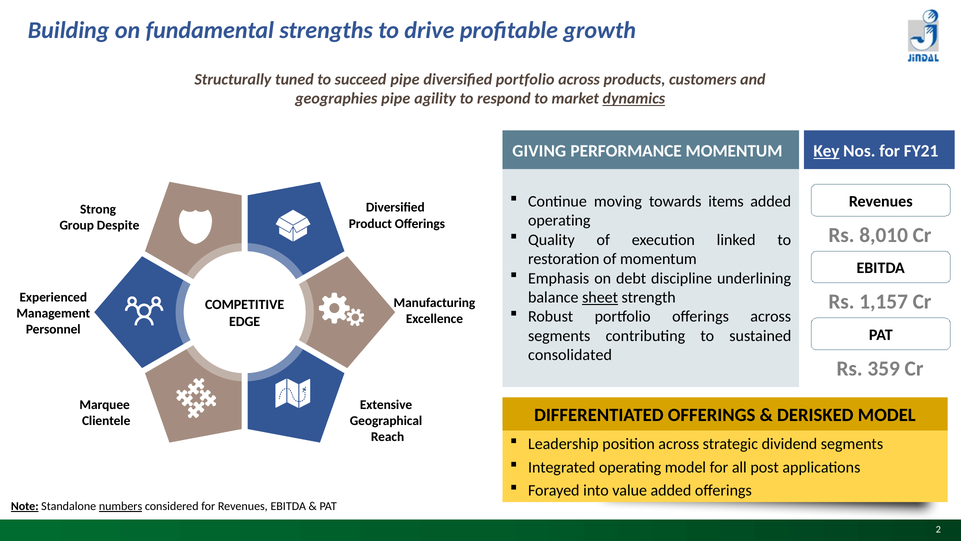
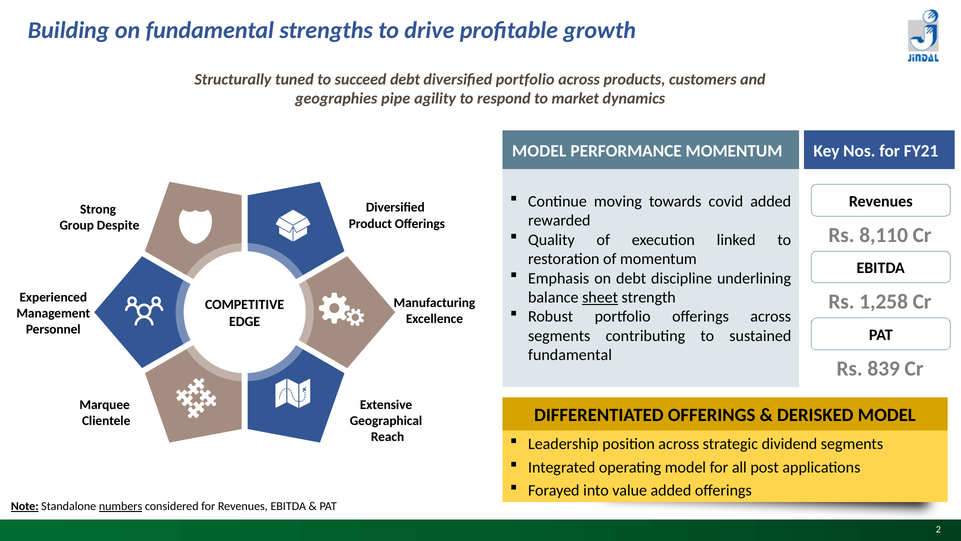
succeed pipe: pipe -> debt (405, 79)
dynamics underline: present -> none (634, 98)
GIVING: GIVING -> MODEL (539, 151)
Key underline: present -> none (826, 151)
items: items -> covid (726, 201)
operating: operating -> rewarded (559, 220)
8,010: 8,010 -> 8,110 (884, 235)
1,157: 1,157 -> 1,258 (884, 302)
consolidated: consolidated -> fundamental (570, 355)
359: 359 -> 839 (884, 368)
